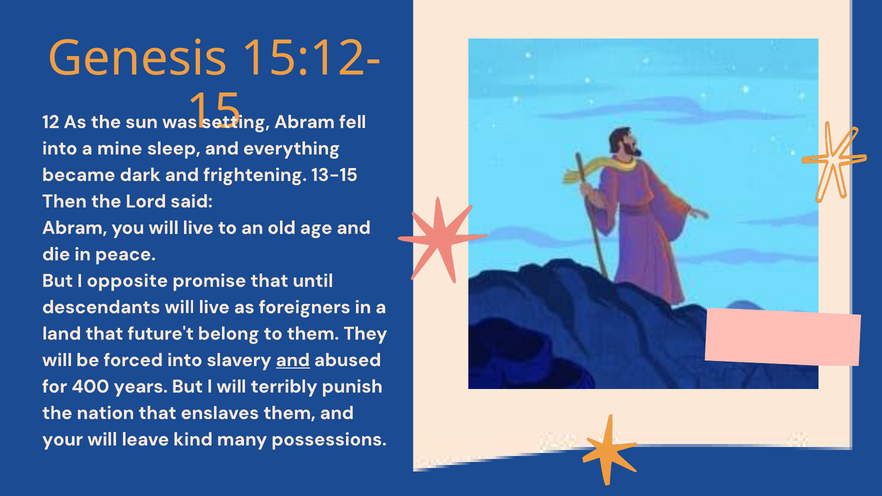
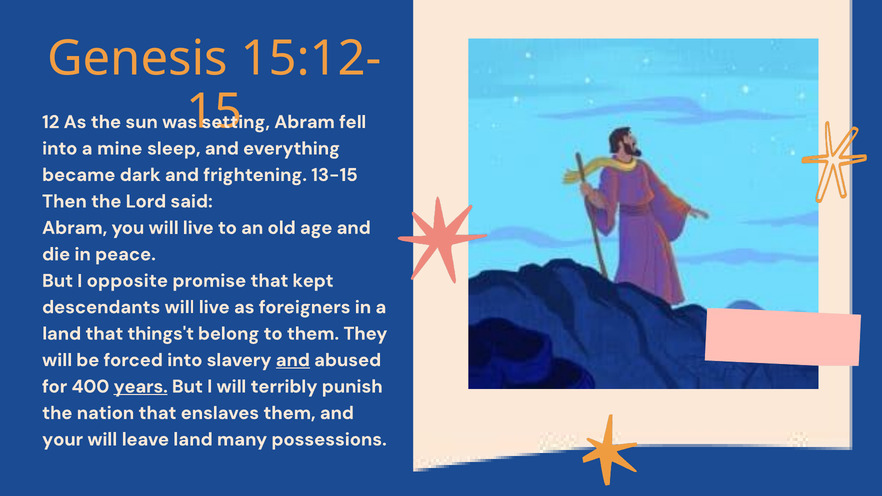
until: until -> kept (313, 281)
future't: future't -> things't (161, 334)
years underline: none -> present (141, 387)
leave kind: kind -> land (193, 440)
